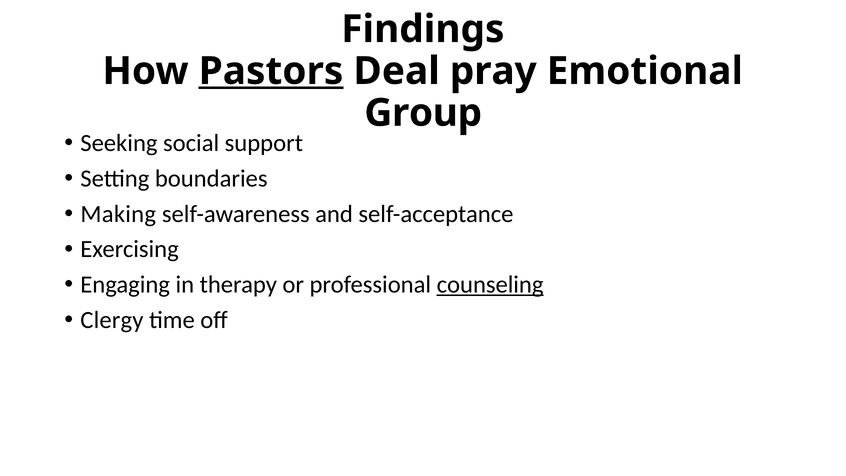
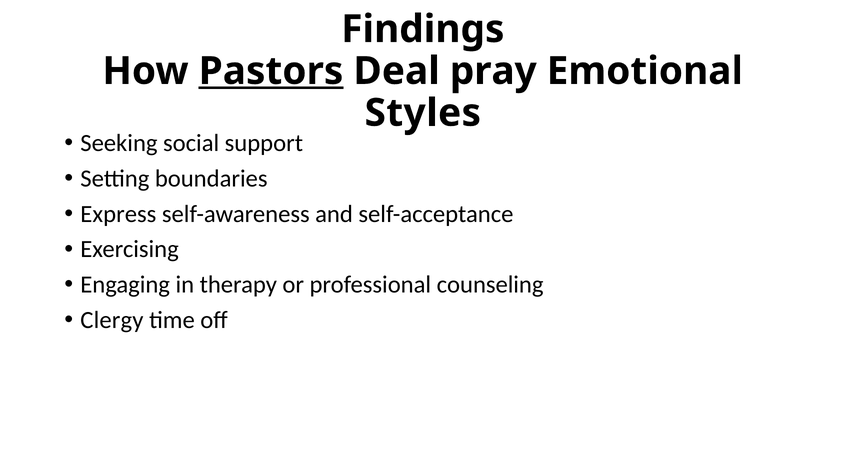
Group: Group -> Styles (423, 113)
Making: Making -> Express (118, 214)
counseling underline: present -> none (490, 285)
